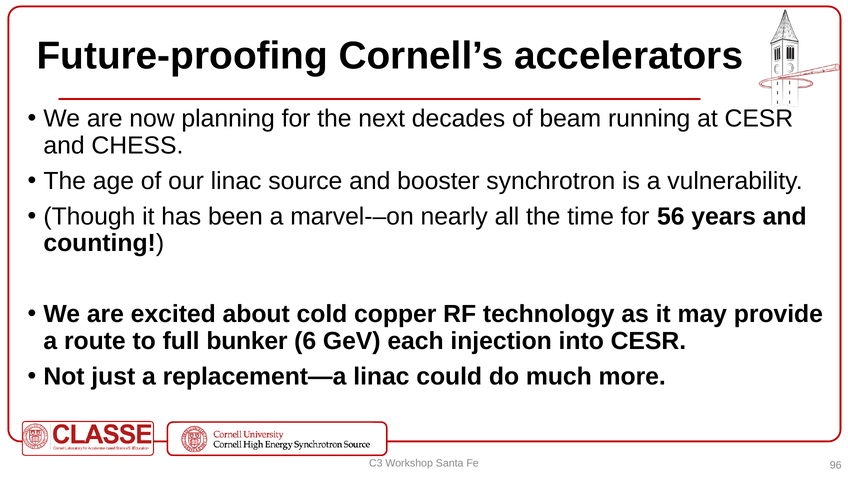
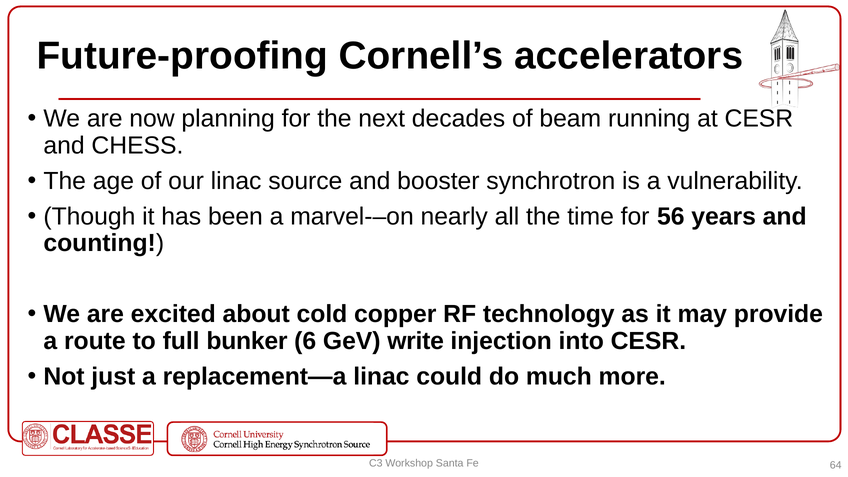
each: each -> write (416, 341)
96: 96 -> 64 (836, 465)
